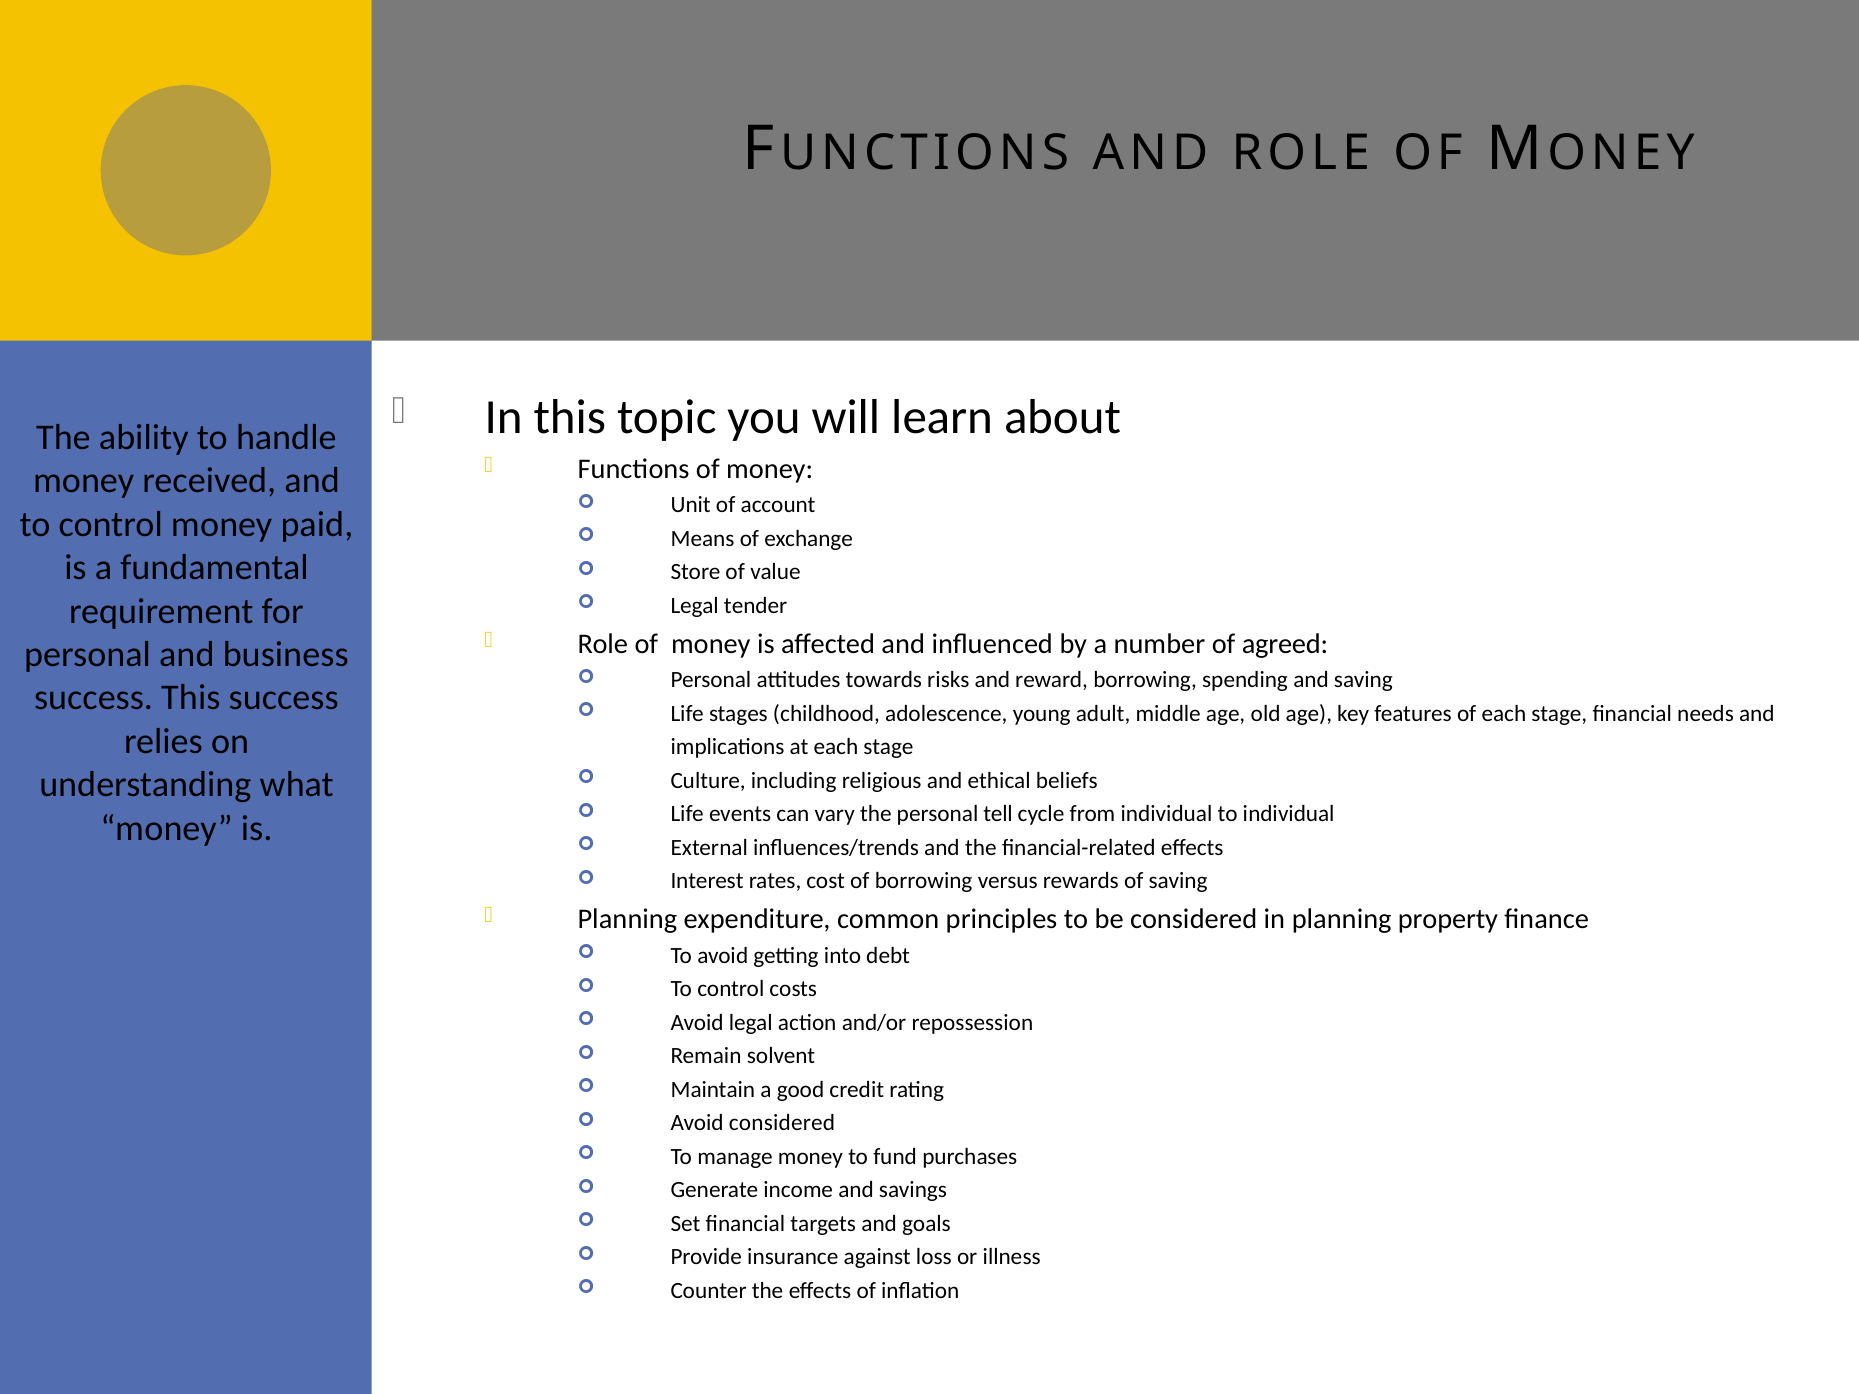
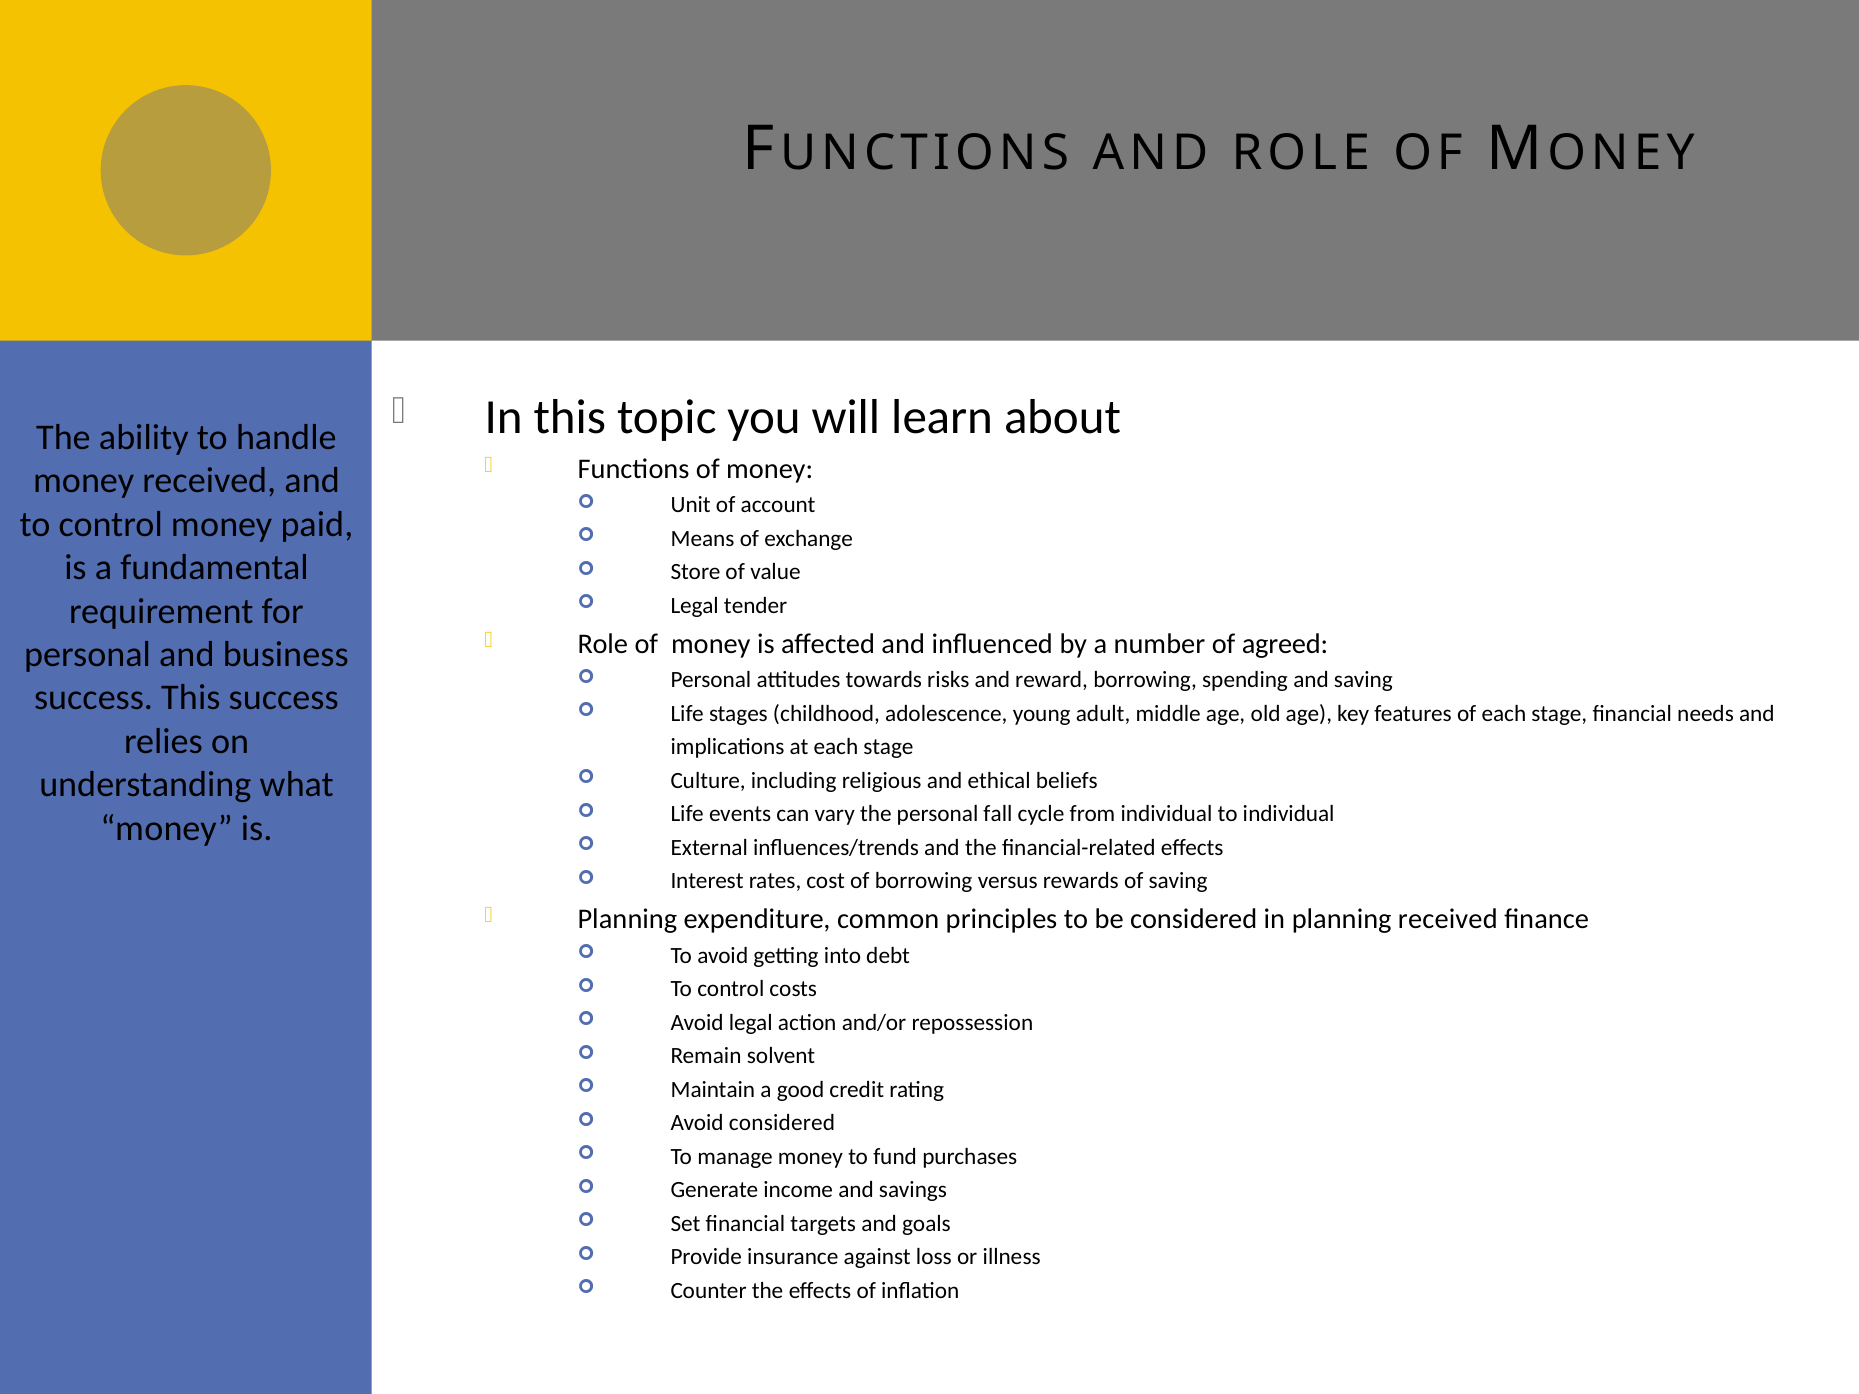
tell: tell -> fall (998, 814)
planning property: property -> received (1448, 920)
